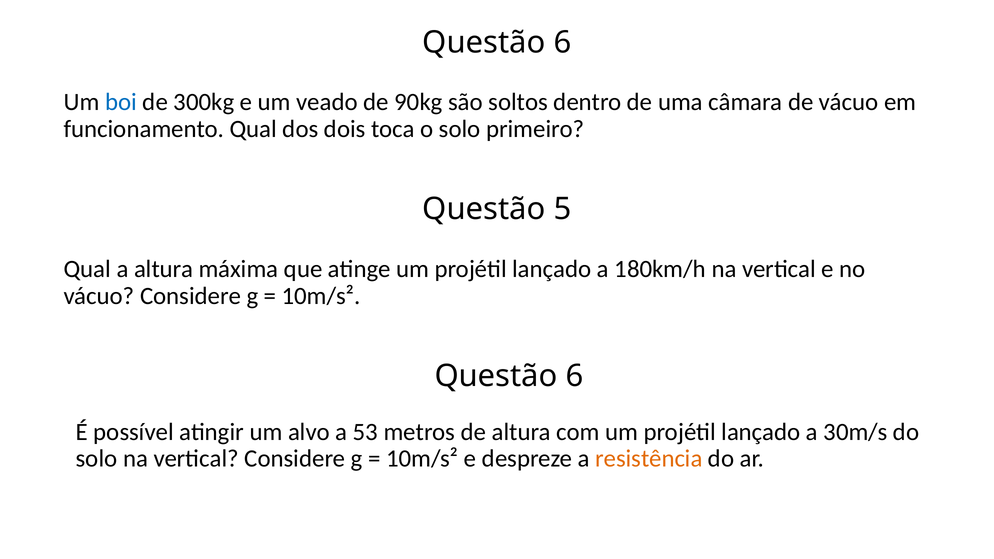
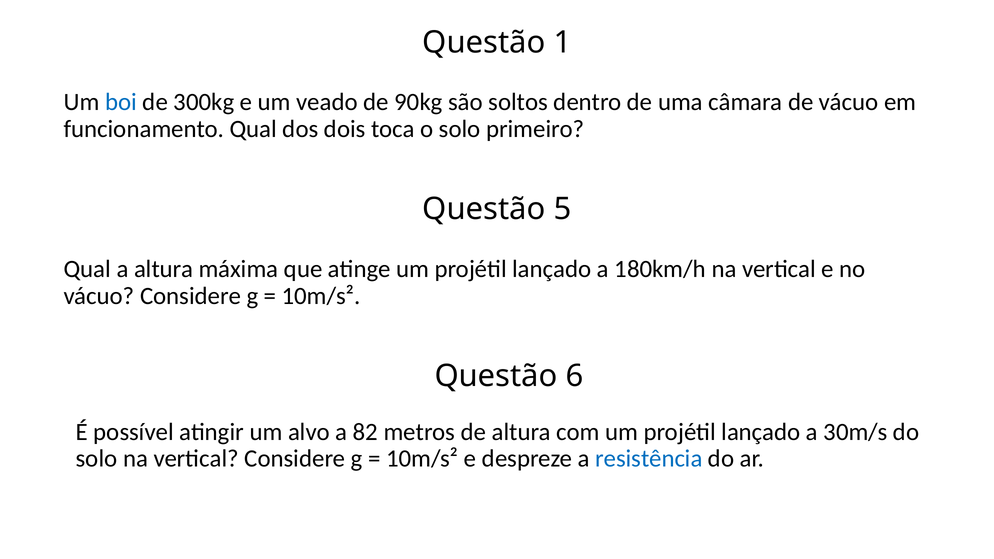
6: 6 -> 1 (563, 42)
53: 53 -> 82 (365, 432)
resistência colour: orange -> blue (649, 459)
